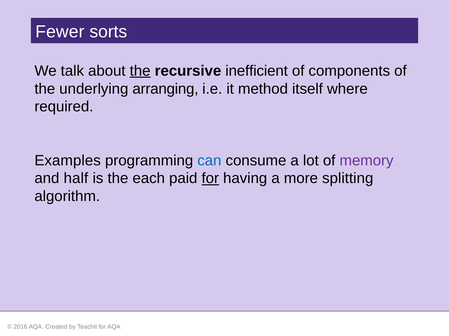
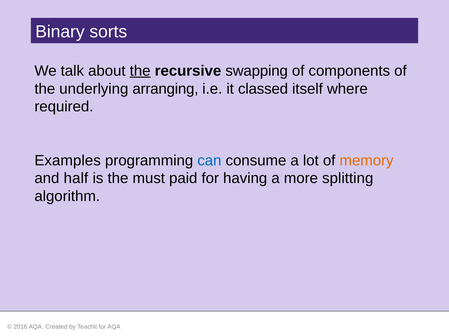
Fewer: Fewer -> Binary (60, 32)
inefficient: inefficient -> swapping (257, 71)
method: method -> classed (263, 89)
memory colour: purple -> orange (367, 161)
each: each -> must (149, 179)
for underline: present -> none (210, 179)
